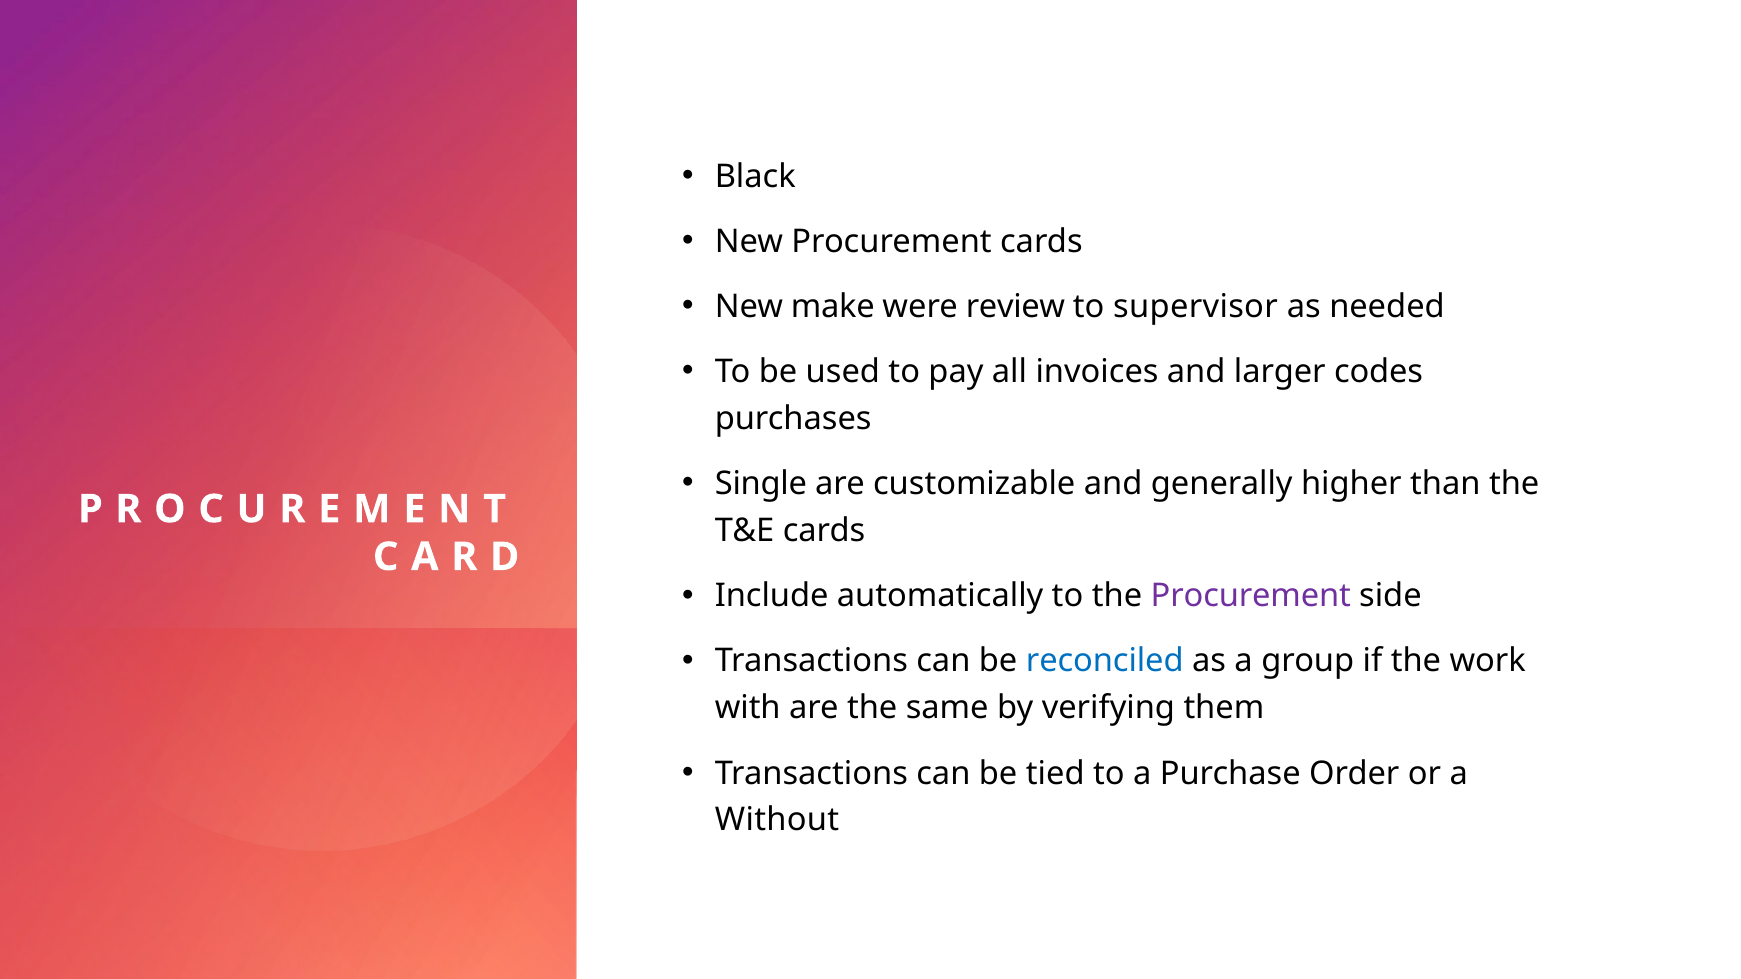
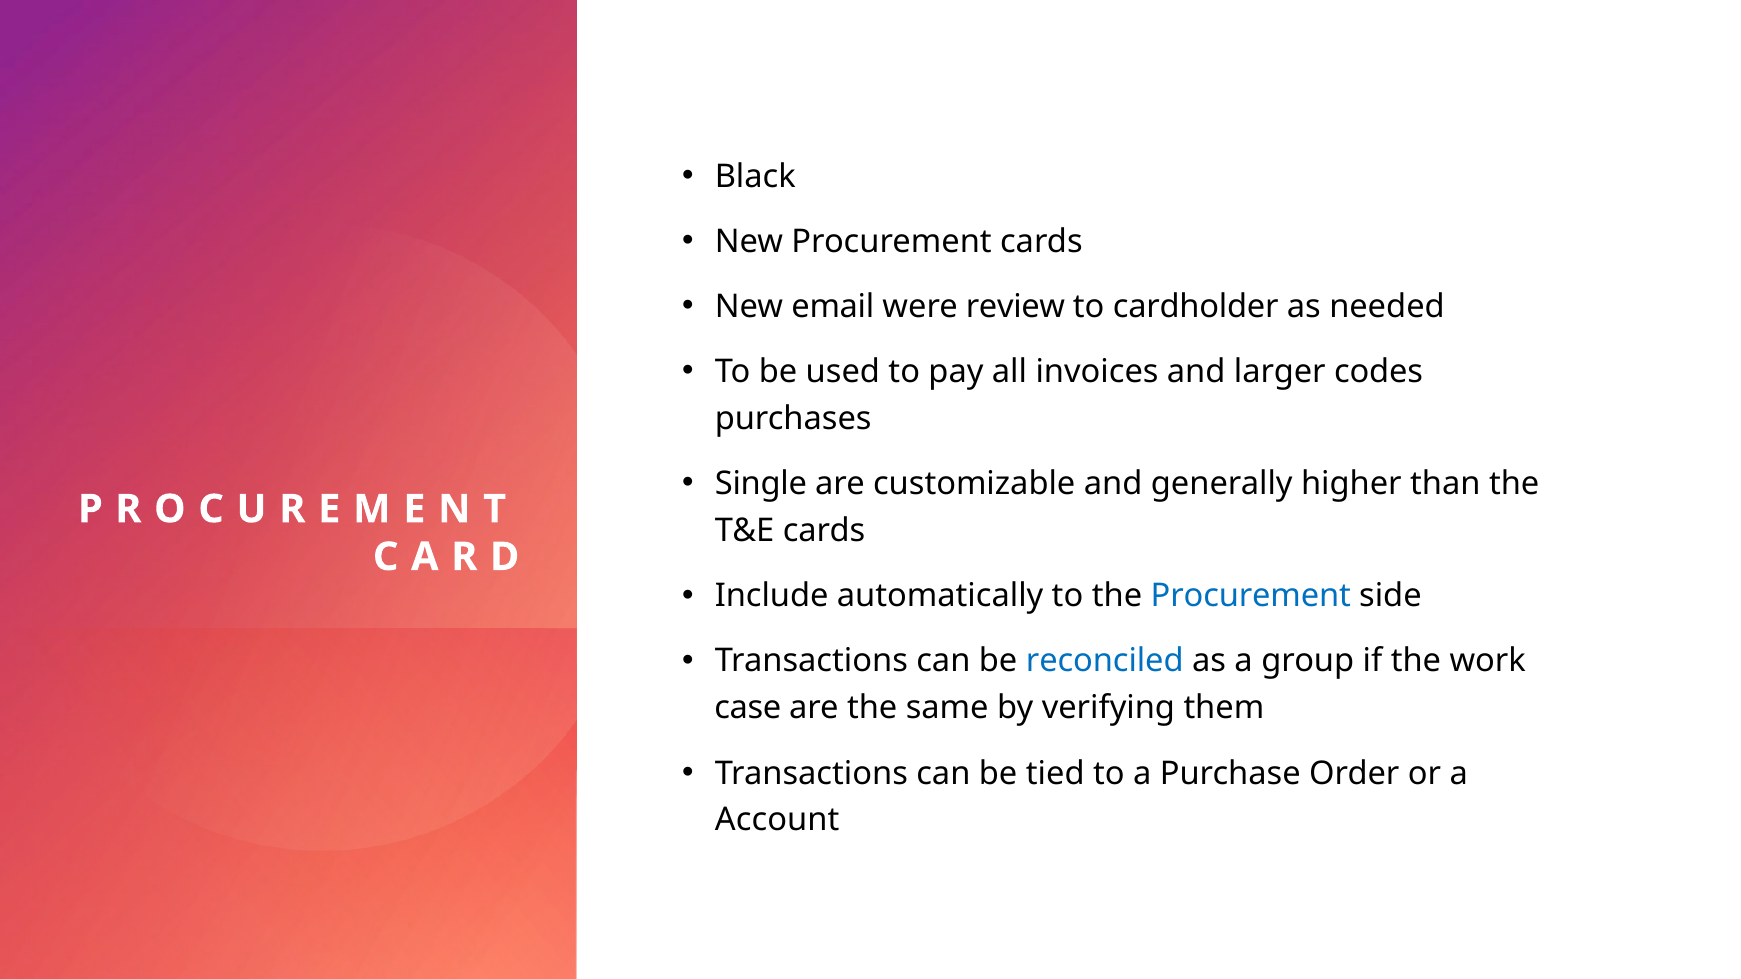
make: make -> email (833, 307)
supervisor: supervisor -> cardholder (1196, 307)
Procurement colour: purple -> blue (1251, 596)
with: with -> case (748, 708)
Without: Without -> Account (777, 820)
